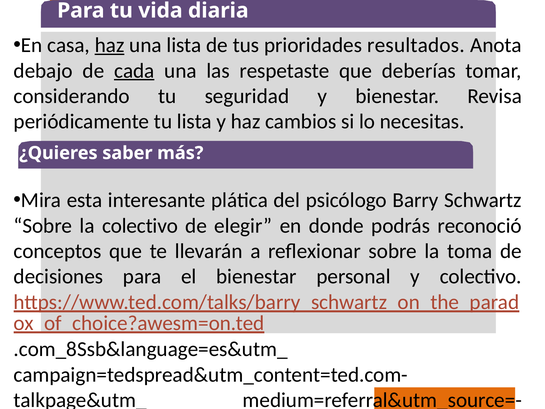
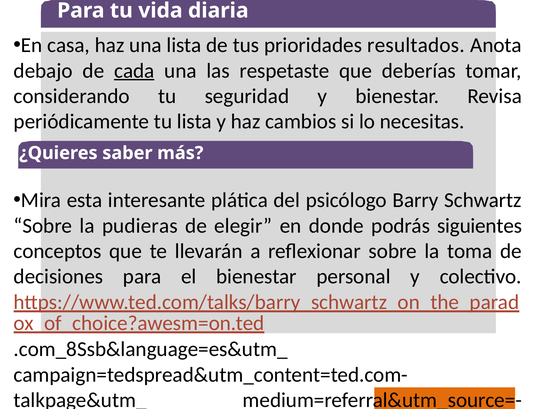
haz underline: present -> none (110, 45)
la colectivo: colectivo -> pudieras (140, 226)
reconoció: reconoció -> siguientes (480, 226)
